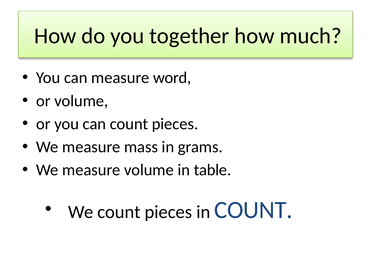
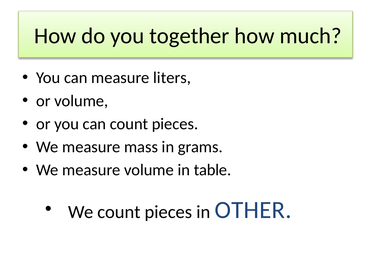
word: word -> liters (172, 78)
in COUNT: COUNT -> OTHER (253, 210)
